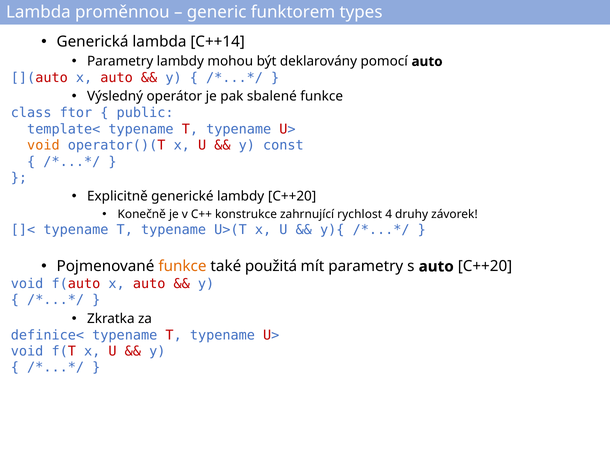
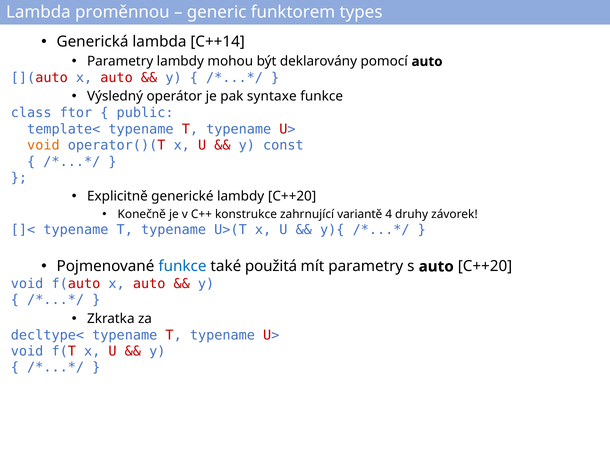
sbalené: sbalené -> syntaxe (272, 97)
rychlost: rychlost -> variantě (360, 215)
funkce colour: orange -> blue (182, 267)
definice<: definice< -> decltype< (47, 335)
